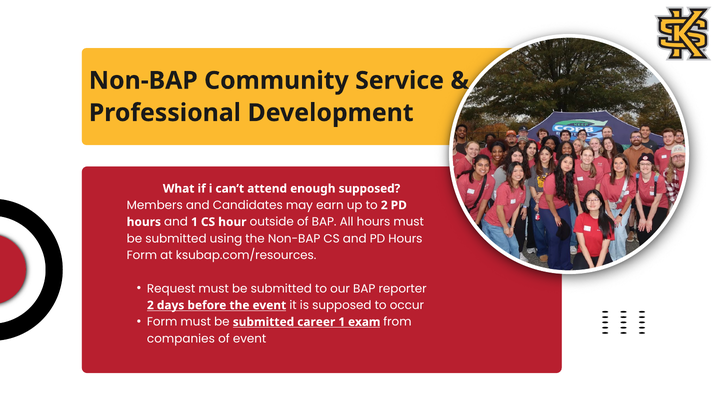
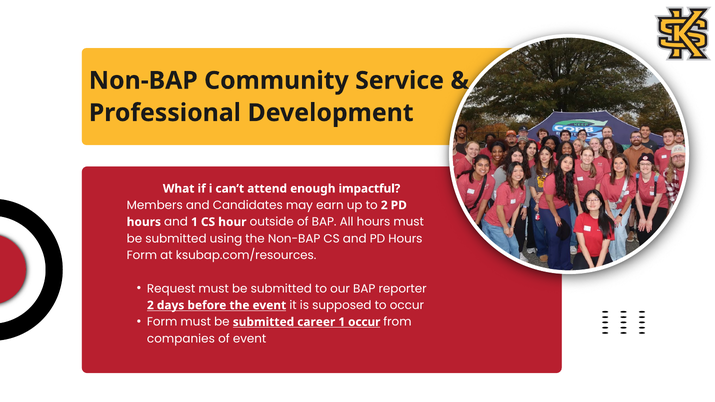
enough supposed: supposed -> impactful (369, 189)
1 exam: exam -> occur (364, 322)
